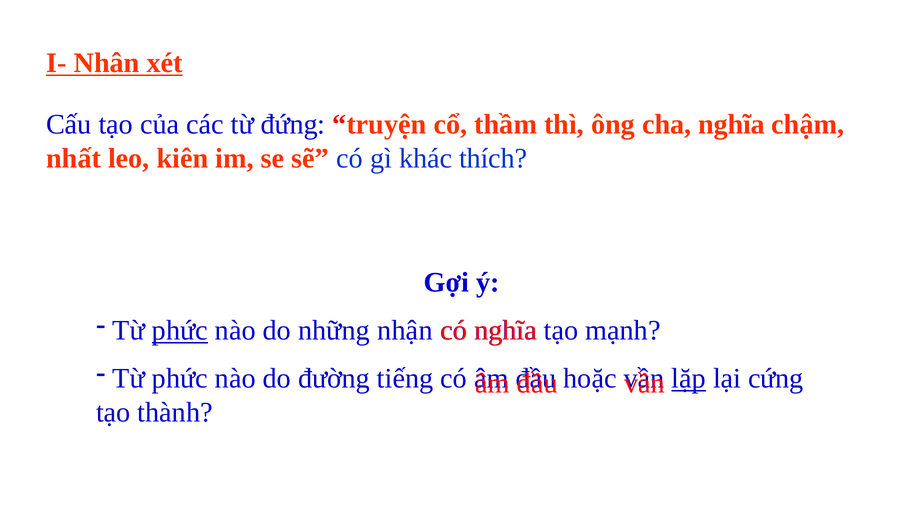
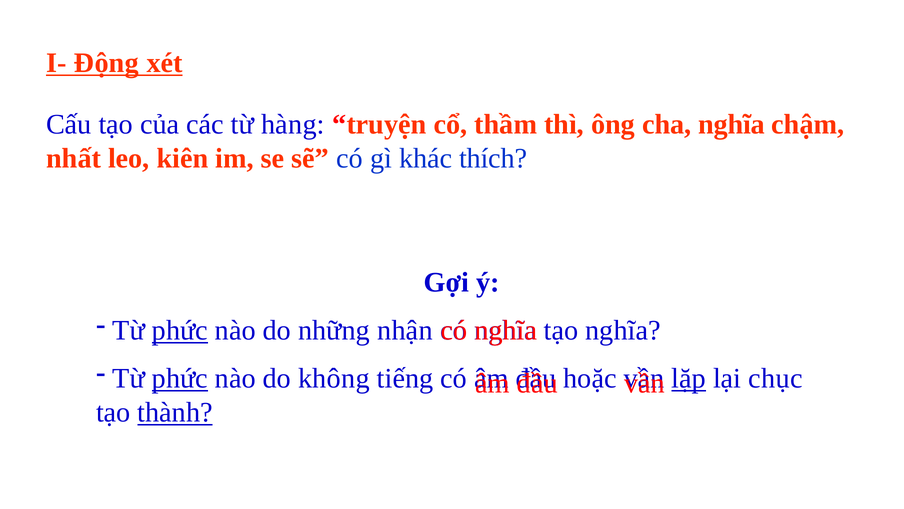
Nhân: Nhân -> Động (106, 63)
đứng: đứng -> hàng (293, 124)
tạo mạnh: mạnh -> nghĩa (623, 330)
phức underline: none -> present (180, 378)
đường: đường -> không (334, 378)
cứng: cứng -> chục (776, 378)
thành underline: none -> present (175, 412)
